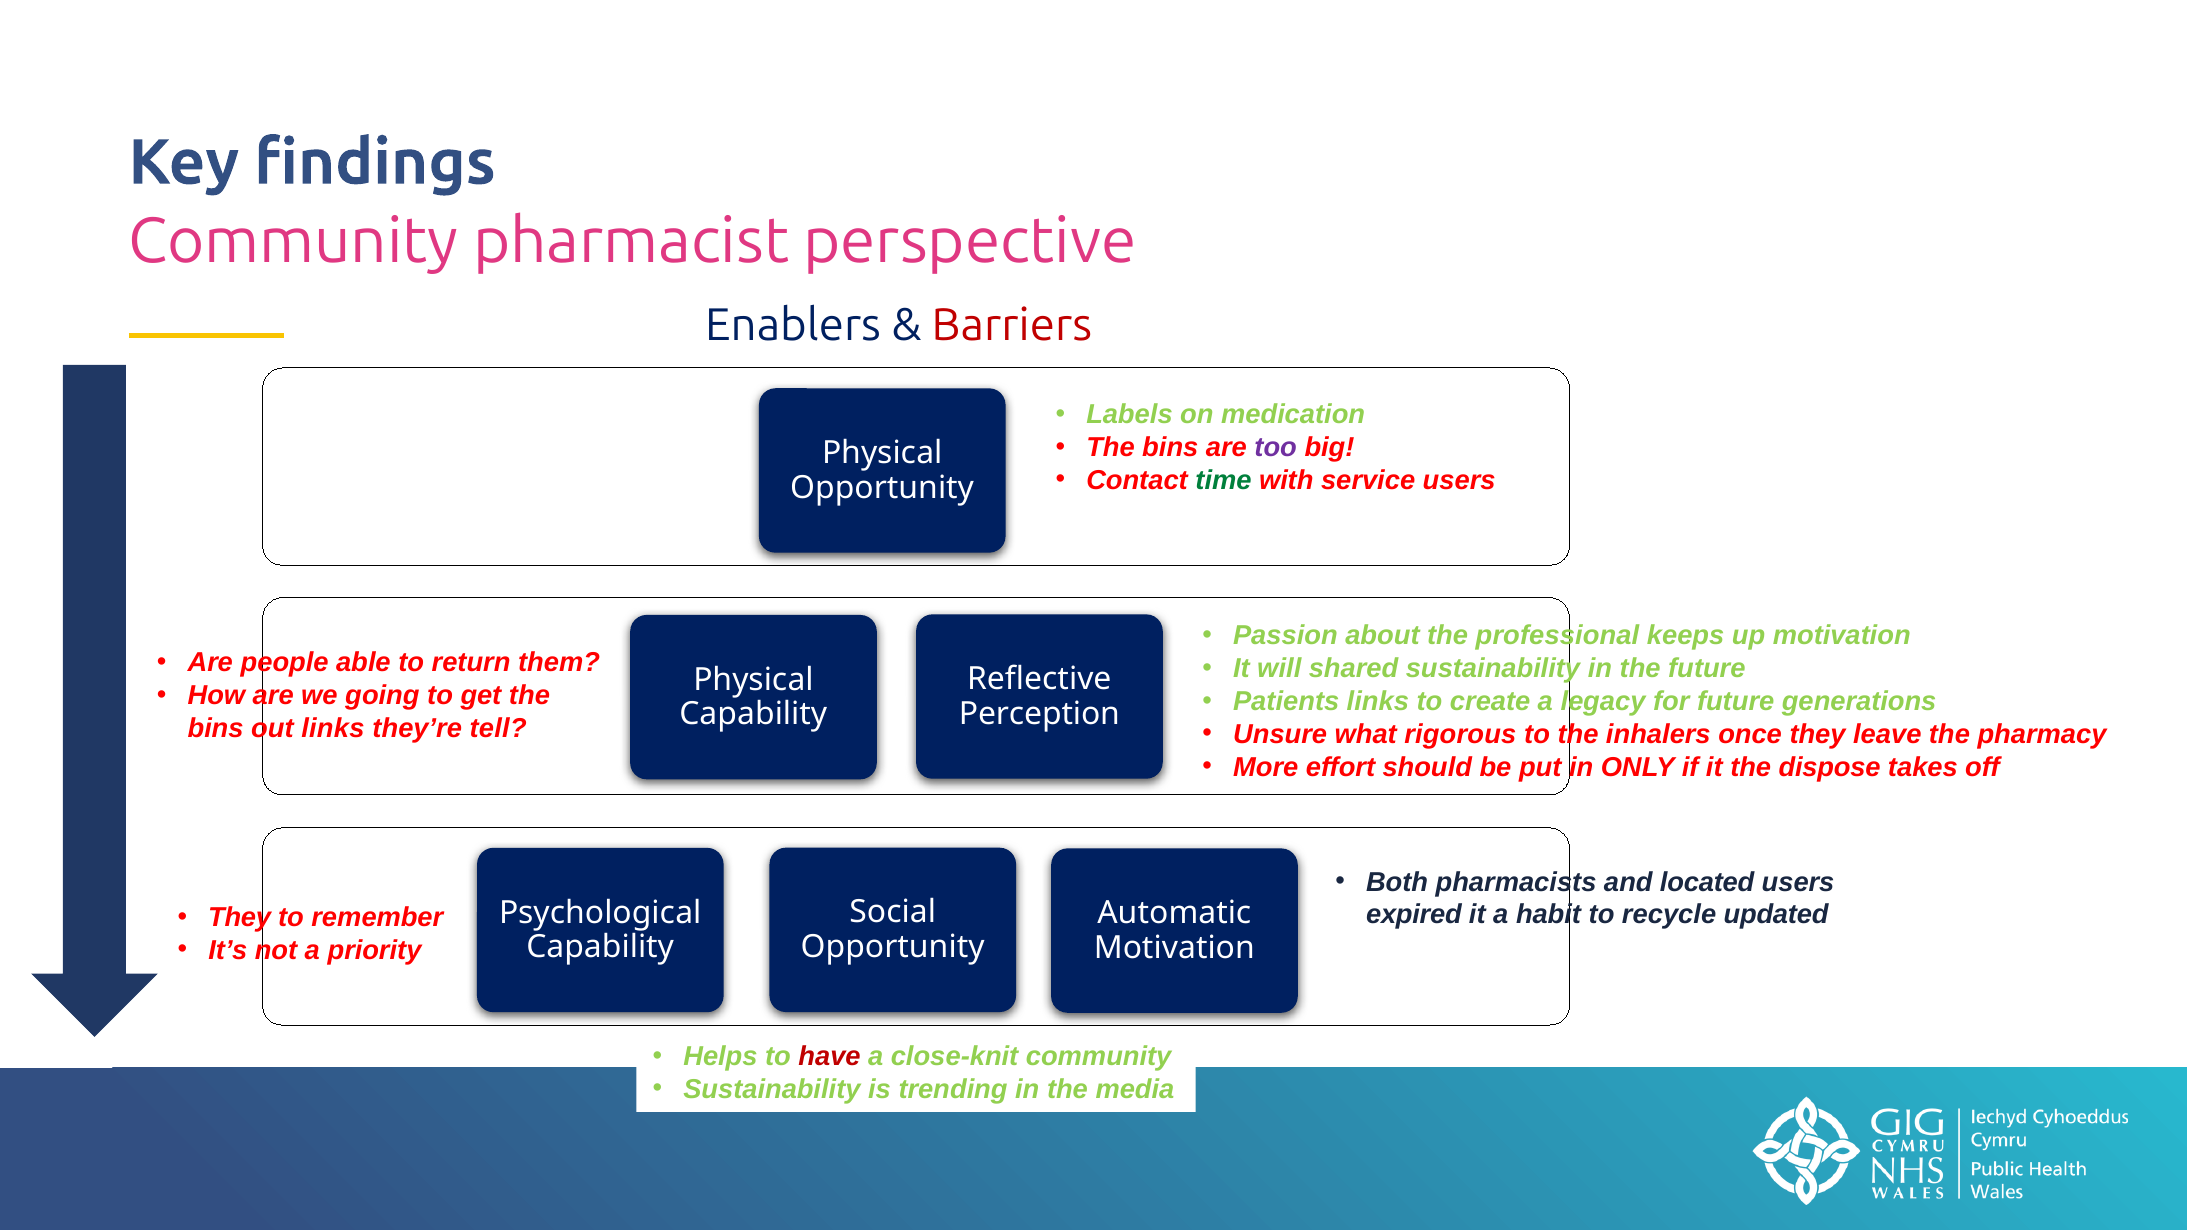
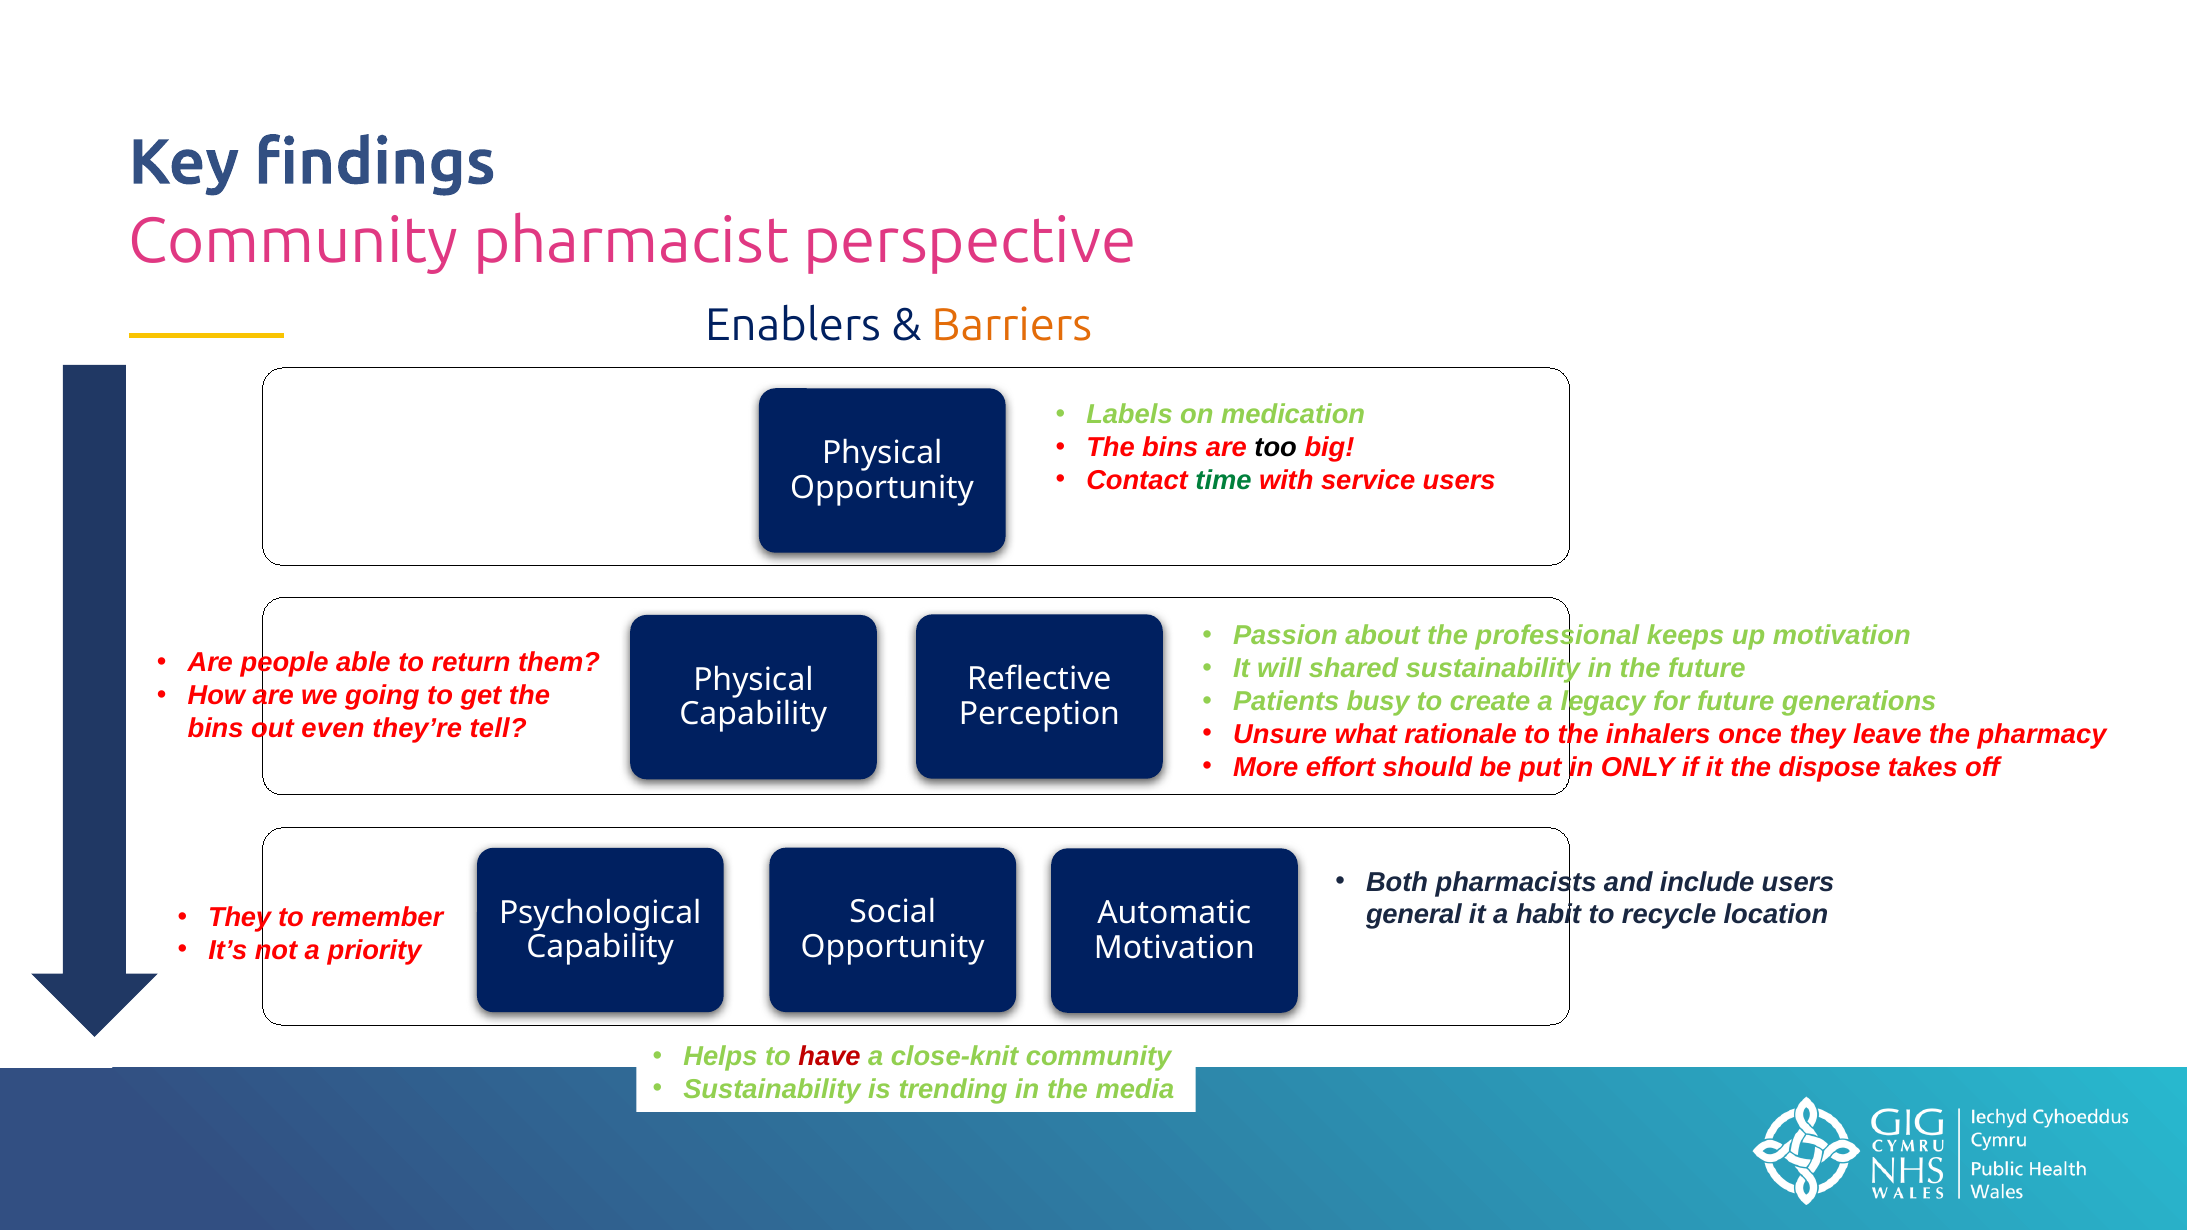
Barriers colour: red -> orange (1012, 325)
too colour: purple -> black (1276, 448)
Patients links: links -> busy (1378, 702)
out links: links -> even (333, 729)
rigorous: rigorous -> rationale (1461, 734)
located: located -> include (1707, 882)
expired: expired -> general (1414, 915)
updated: updated -> location (1776, 915)
